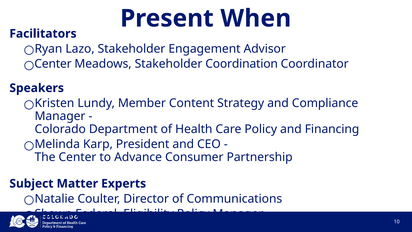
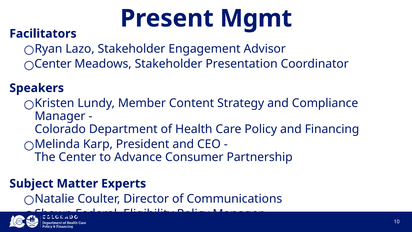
When: When -> Mgmt (256, 18)
Coordination: Coordination -> Presentation (242, 64)
